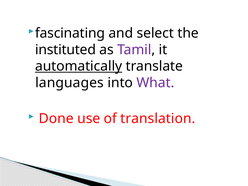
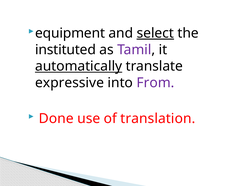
fascinating: fascinating -> equipment (70, 33)
select underline: none -> present (155, 33)
languages: languages -> expressive (70, 83)
What: What -> From (155, 83)
